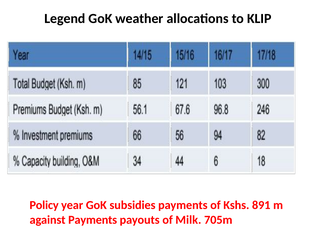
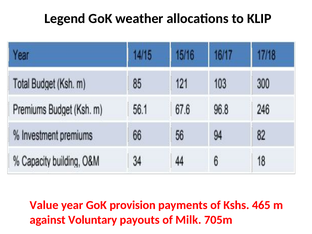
Policy: Policy -> Value (44, 205)
subsidies: subsidies -> provision (133, 205)
891: 891 -> 465 (261, 205)
against Payments: Payments -> Voluntary (93, 220)
